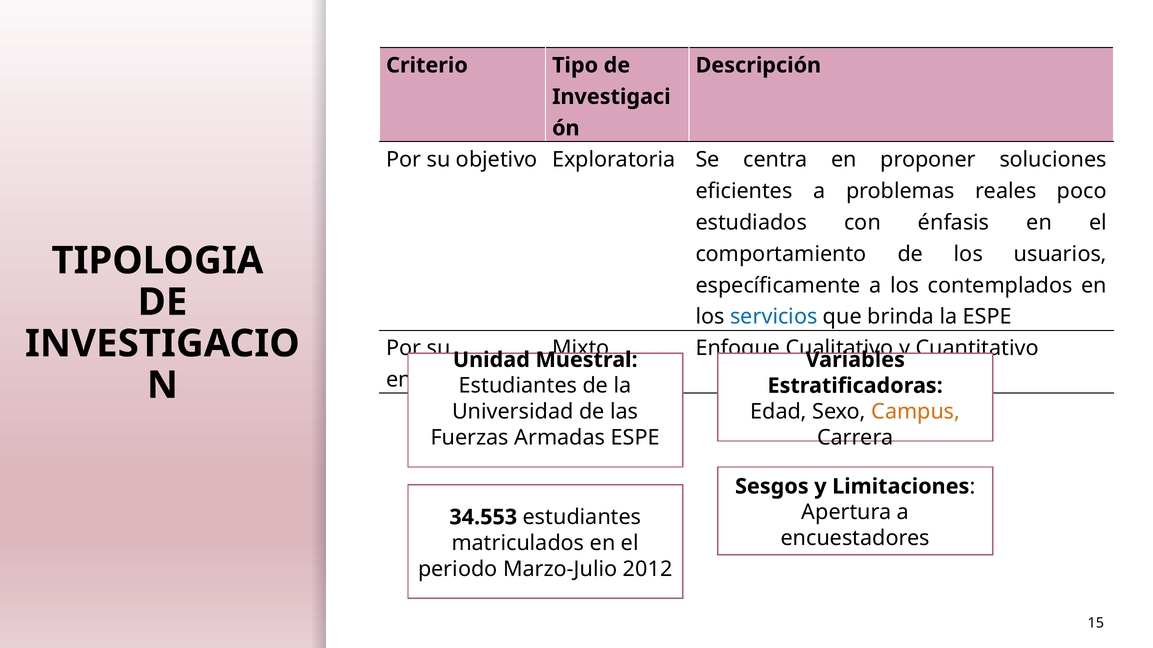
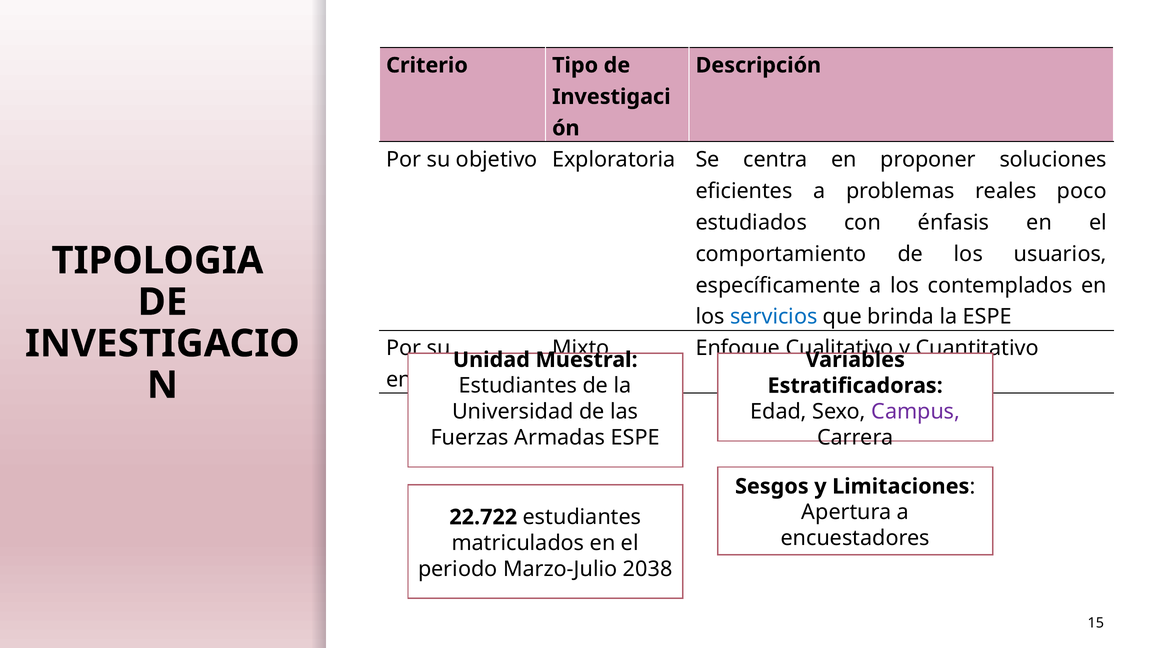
Campus colour: orange -> purple (916, 412)
34.553: 34.553 -> 22.722 (483, 518)
2012: 2012 -> 2038 (648, 569)
